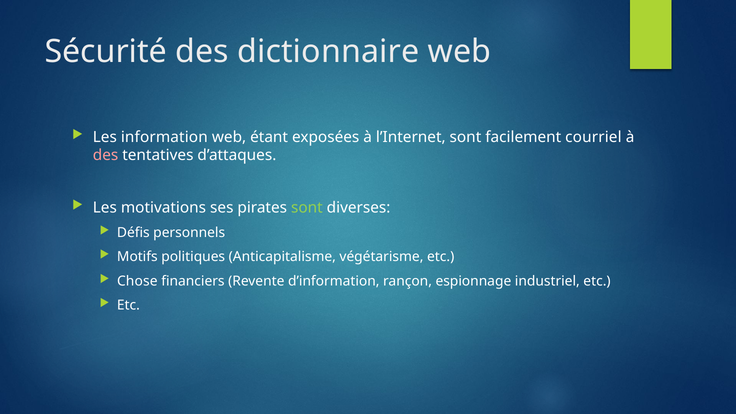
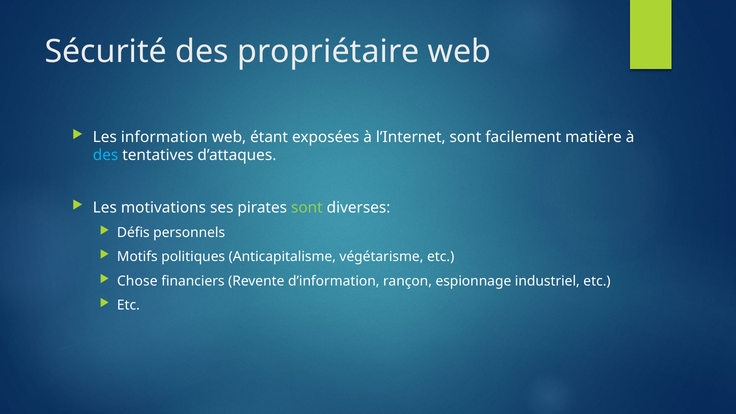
dictionnaire: dictionnaire -> propriétaire (328, 52)
courriel: courriel -> matière (593, 137)
des colour: pink -> light blue (106, 155)
